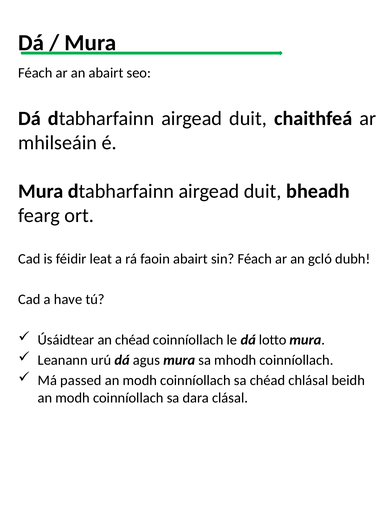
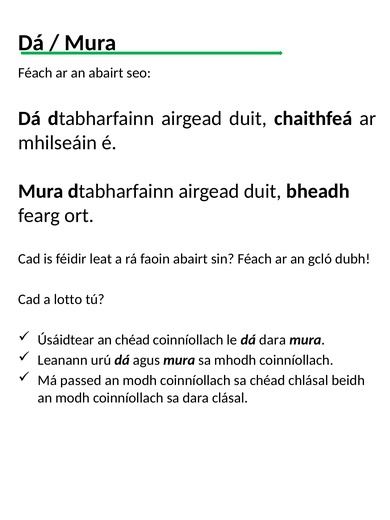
have: have -> lotto (68, 299)
dá lotto: lotto -> dara (273, 340)
